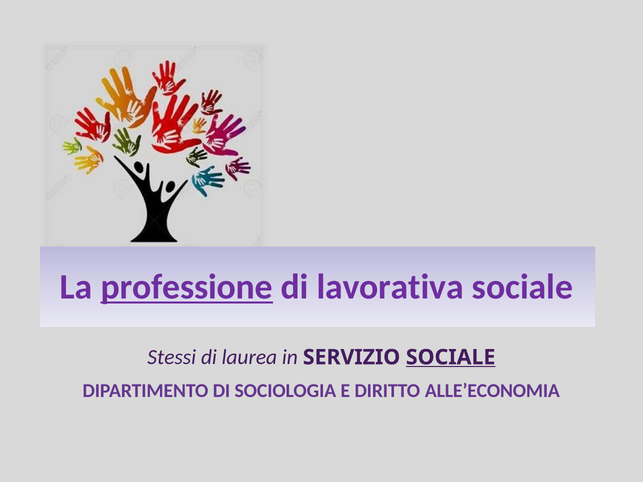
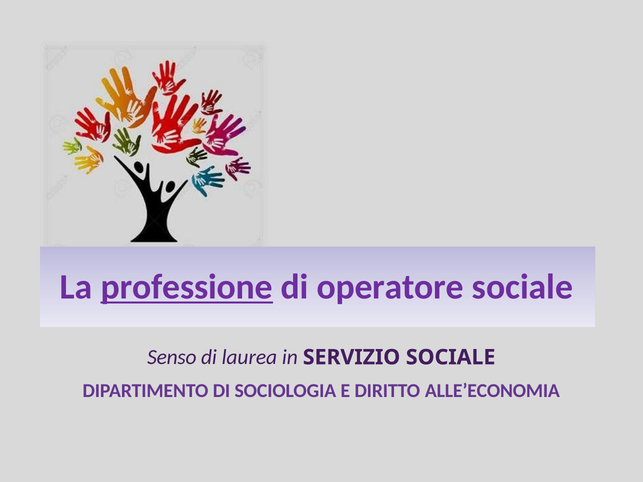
lavorativa: lavorativa -> operatore (390, 287)
Stessi: Stessi -> Senso (172, 357)
SOCIALE underline: present -> none (451, 357)
